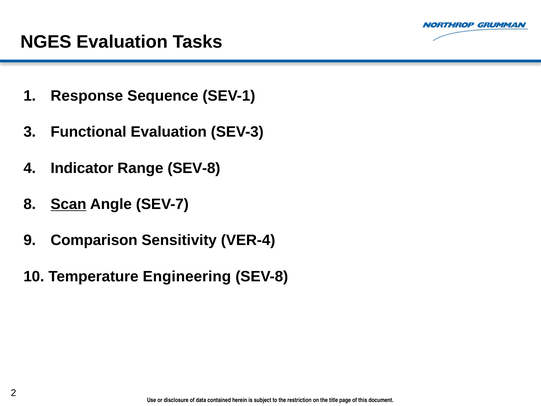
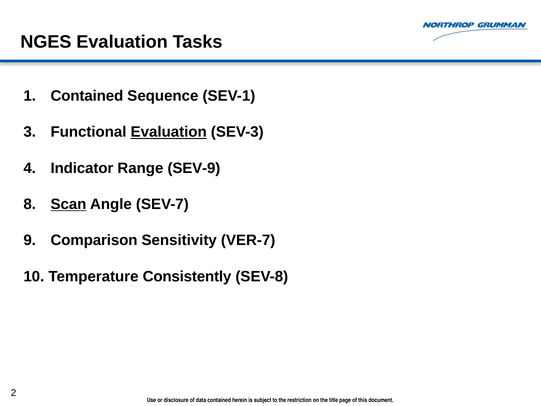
1 Response: Response -> Contained (87, 96)
Evaluation underline: none -> present (169, 132)
Range SEV-8: SEV-8 -> SEV-9 (194, 168)
VER-4: VER-4 -> VER-7 (248, 240)
Engineering: Engineering -> Consistently (187, 276)
